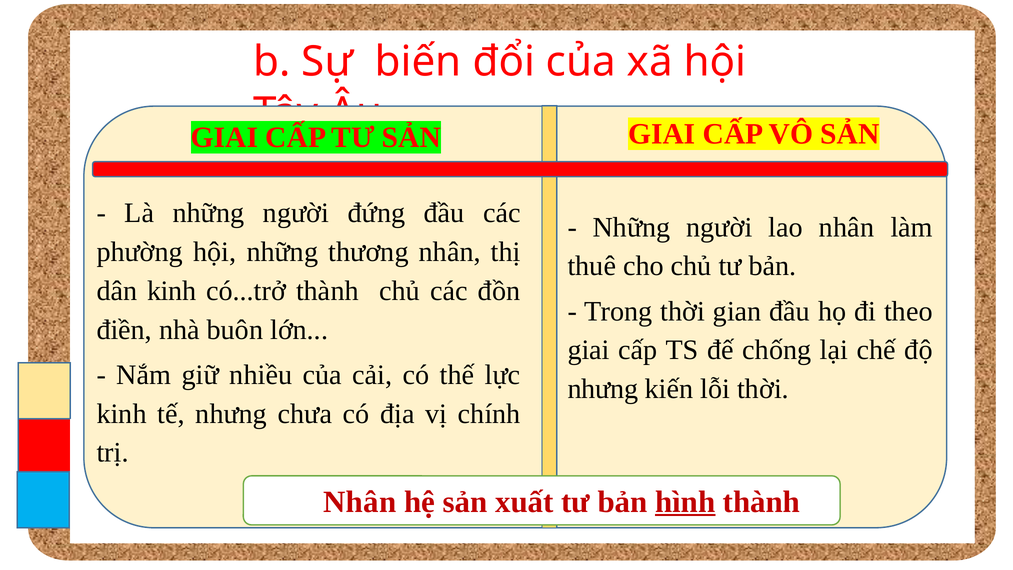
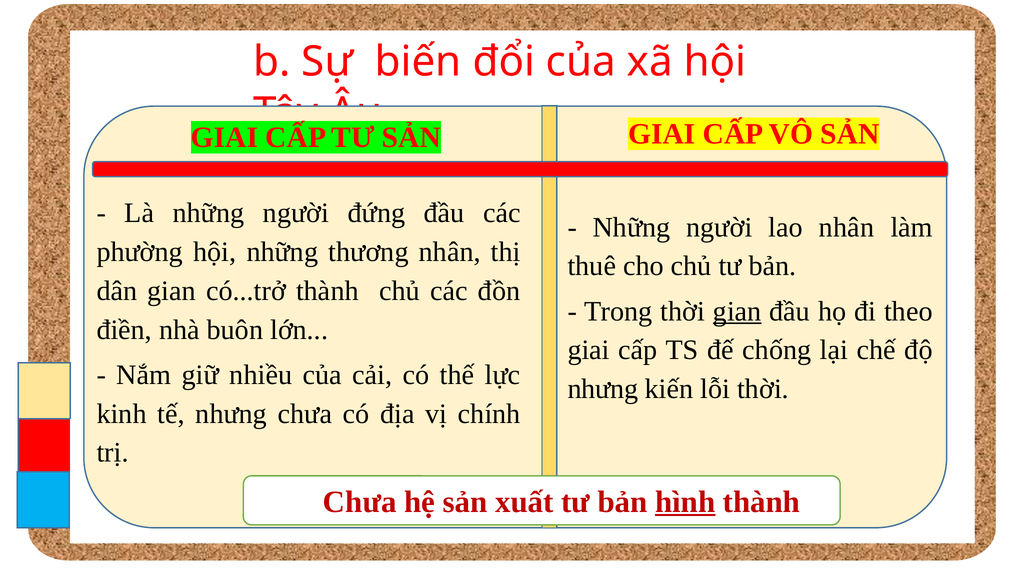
dân kinh: kinh -> gian (172, 291)
gian underline: none -> present (737, 311)
Nhân: Nhân -> Chưa (360, 502)
